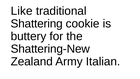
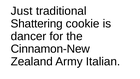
Like: Like -> Just (22, 11)
buttery: buttery -> dancer (28, 36)
Shattering-New: Shattering-New -> Cinnamon-New (50, 49)
